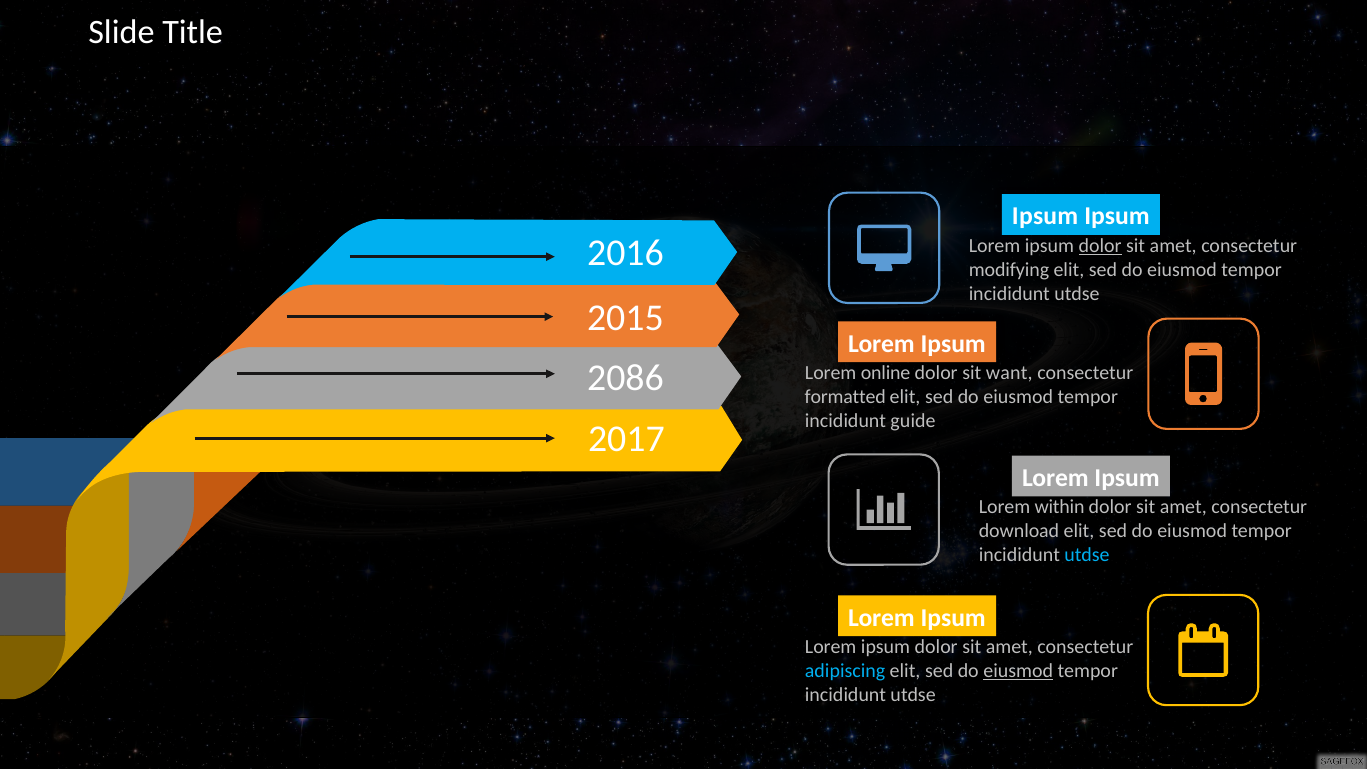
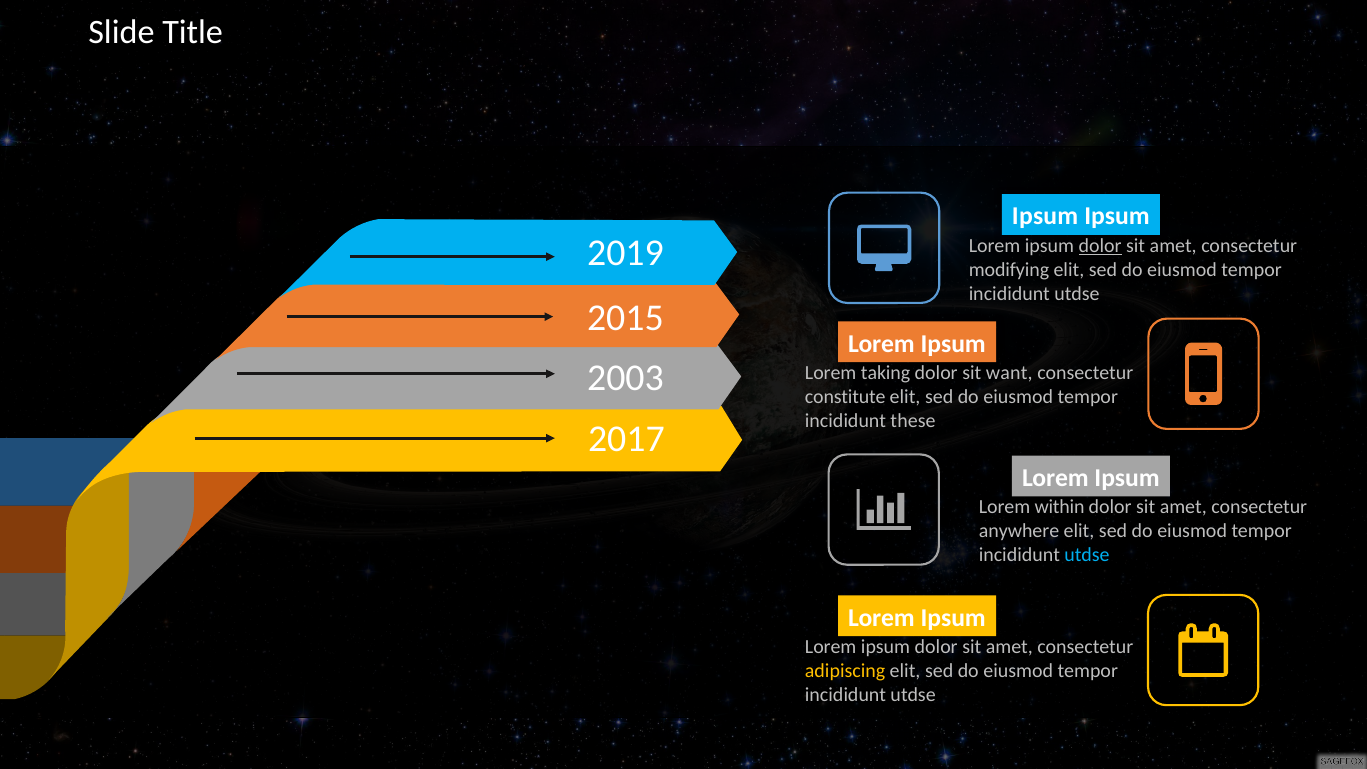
2016: 2016 -> 2019 (625, 253)
2086: 2086 -> 2003 (625, 378)
online: online -> taking (886, 373)
formatted: formatted -> constitute (845, 397)
guide: guide -> these (913, 421)
download: download -> anywhere (1019, 531)
adipiscing colour: light blue -> yellow (845, 671)
eiusmod underline: present -> none (1018, 671)
